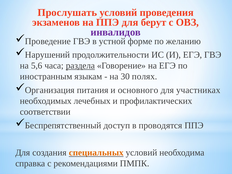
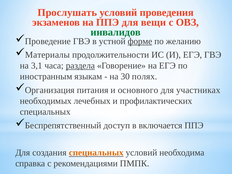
берут: берут -> вещи (153, 22)
инвалидов colour: purple -> green (116, 32)
форме underline: none -> present (140, 41)
Нарушений: Нарушений -> Материалы (47, 55)
5,6: 5,6 -> 3,1 (37, 66)
соответствии: соответствии -> специальных (45, 112)
проводятся: проводятся -> включается (161, 125)
